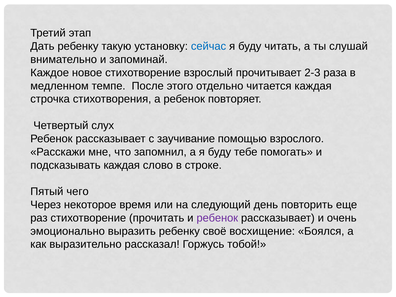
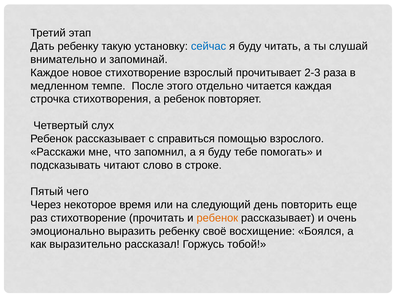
заучивание: заучивание -> справиться (186, 139)
подсказывать каждая: каждая -> читают (122, 165)
ребенок colour: purple -> orange (217, 218)
